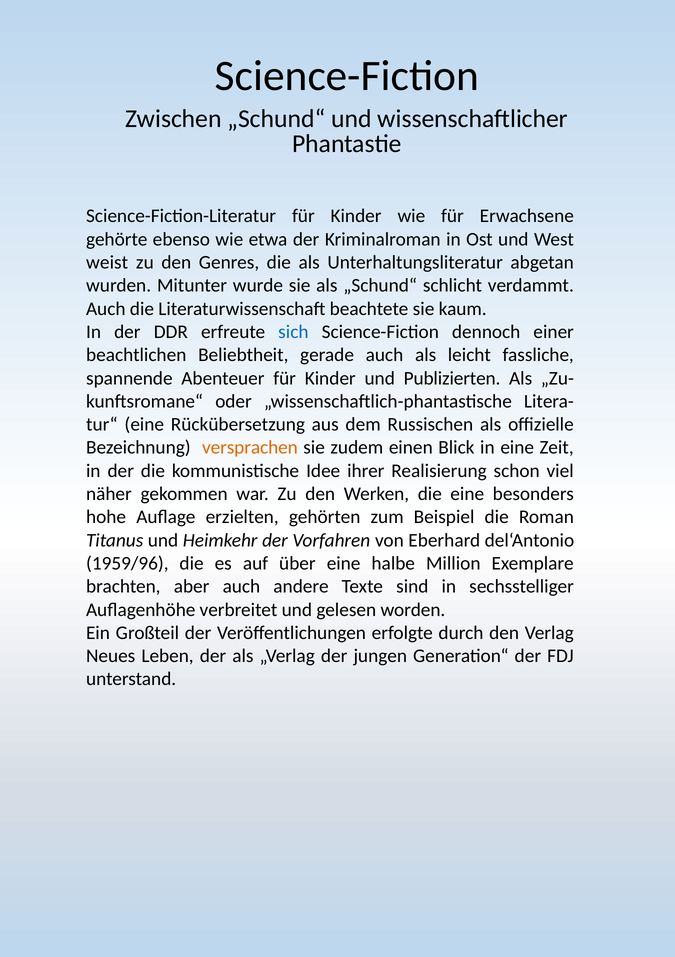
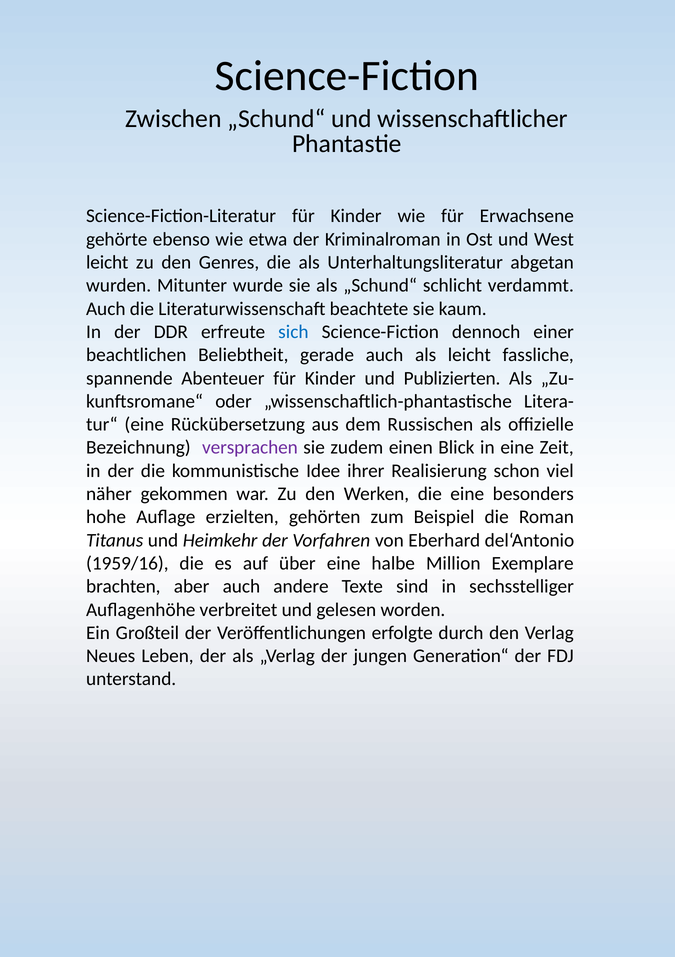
weist: weist -> leicht (107, 263)
versprachen colour: orange -> purple (250, 448)
1959/96: 1959/96 -> 1959/16 (127, 564)
